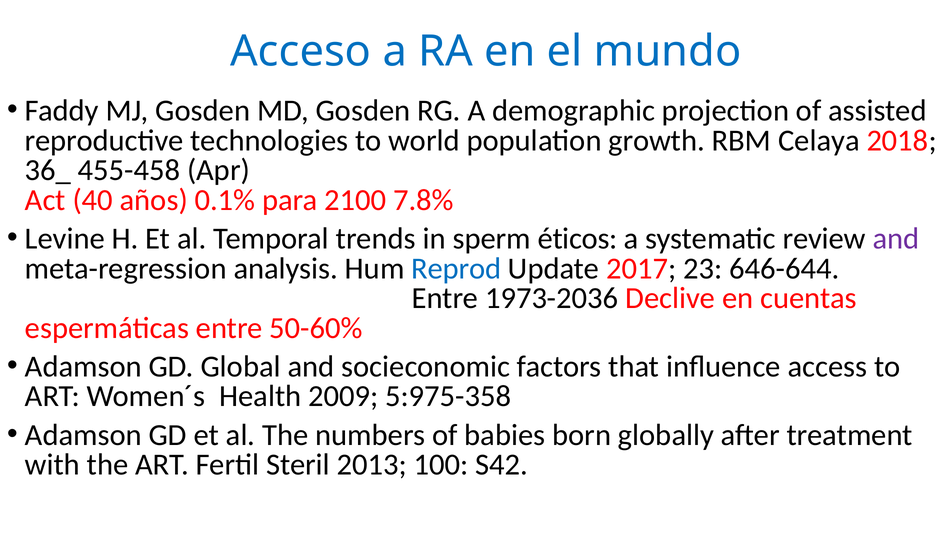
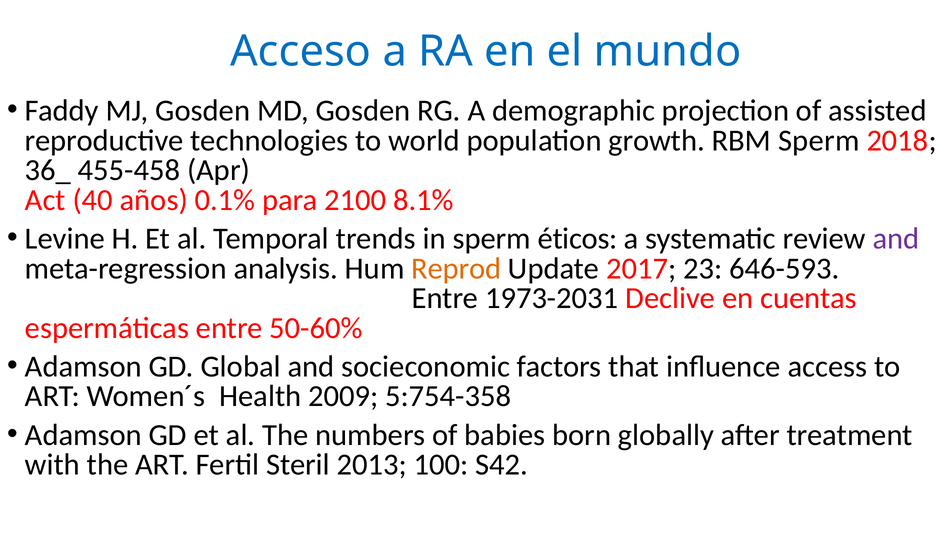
RBM Celaya: Celaya -> Sperm (819, 141)
7.8%: 7.8% -> 8.1% (423, 200)
Reprod colour: blue -> orange (456, 269)
646-644: 646-644 -> 646-593 (784, 269)
1973-2036: 1973-2036 -> 1973-2031 (552, 298)
5:975-358: 5:975-358 -> 5:754-358 (448, 397)
